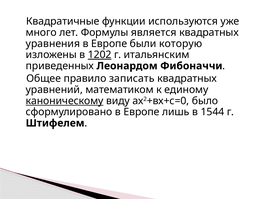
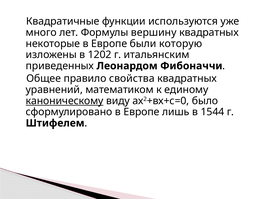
является: является -> вершину (154, 33)
уравнения: уравнения -> некоторые (53, 44)
1202 underline: present -> none (100, 55)
записать: записать -> свойства (132, 79)
